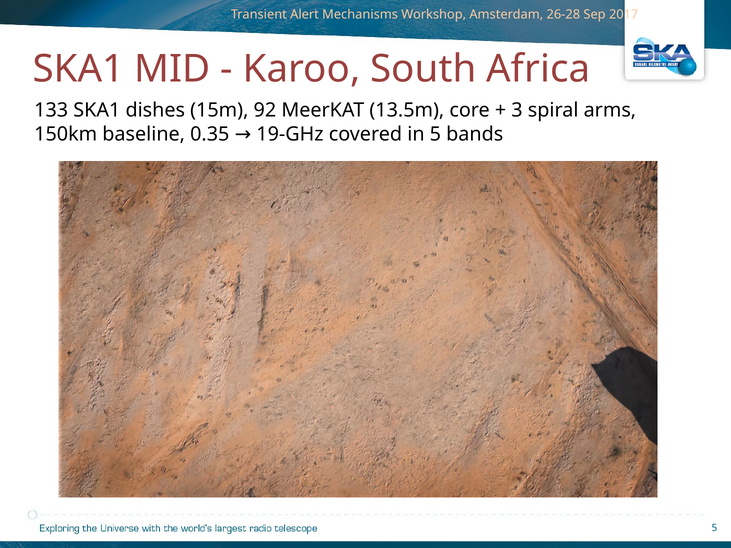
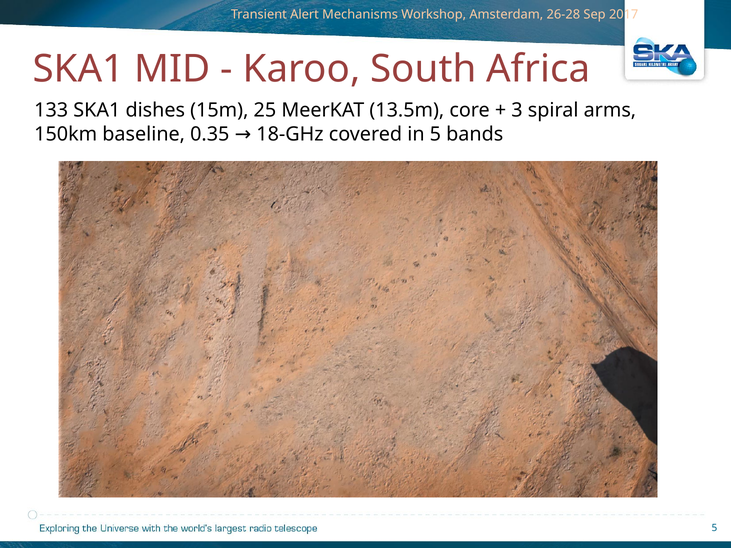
92: 92 -> 25 (265, 111)
19-GHz: 19-GHz -> 18-GHz (290, 134)
